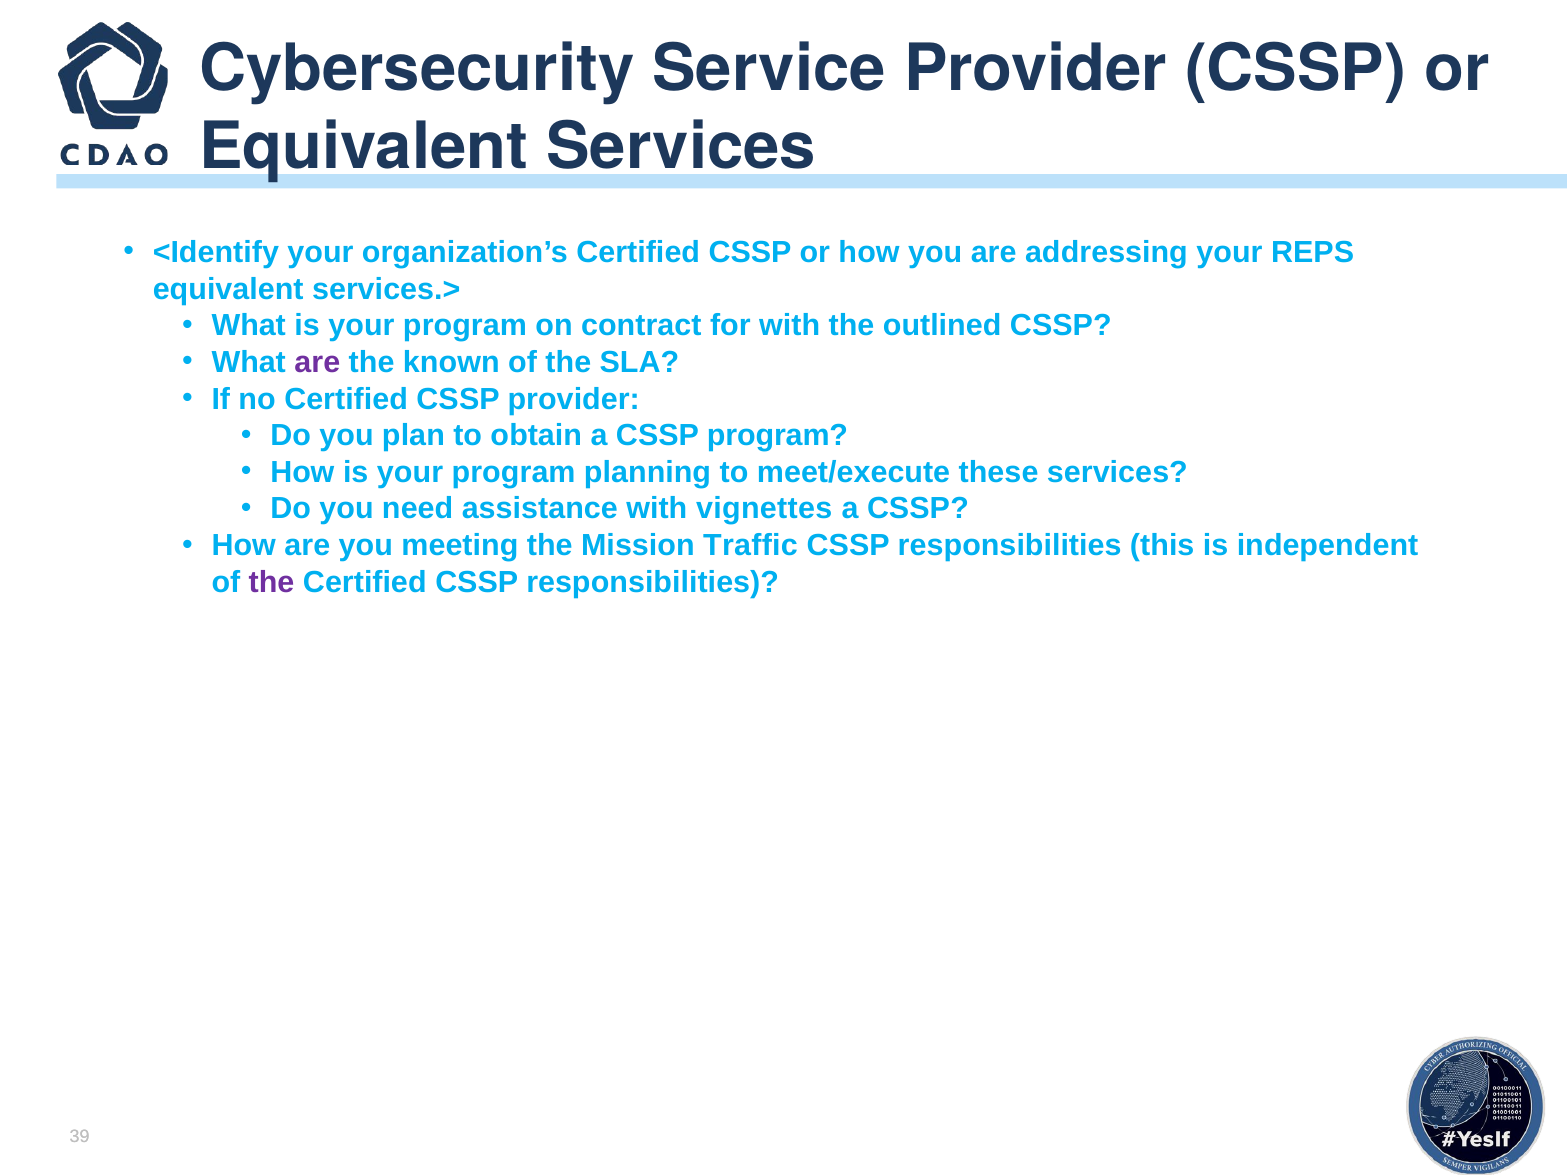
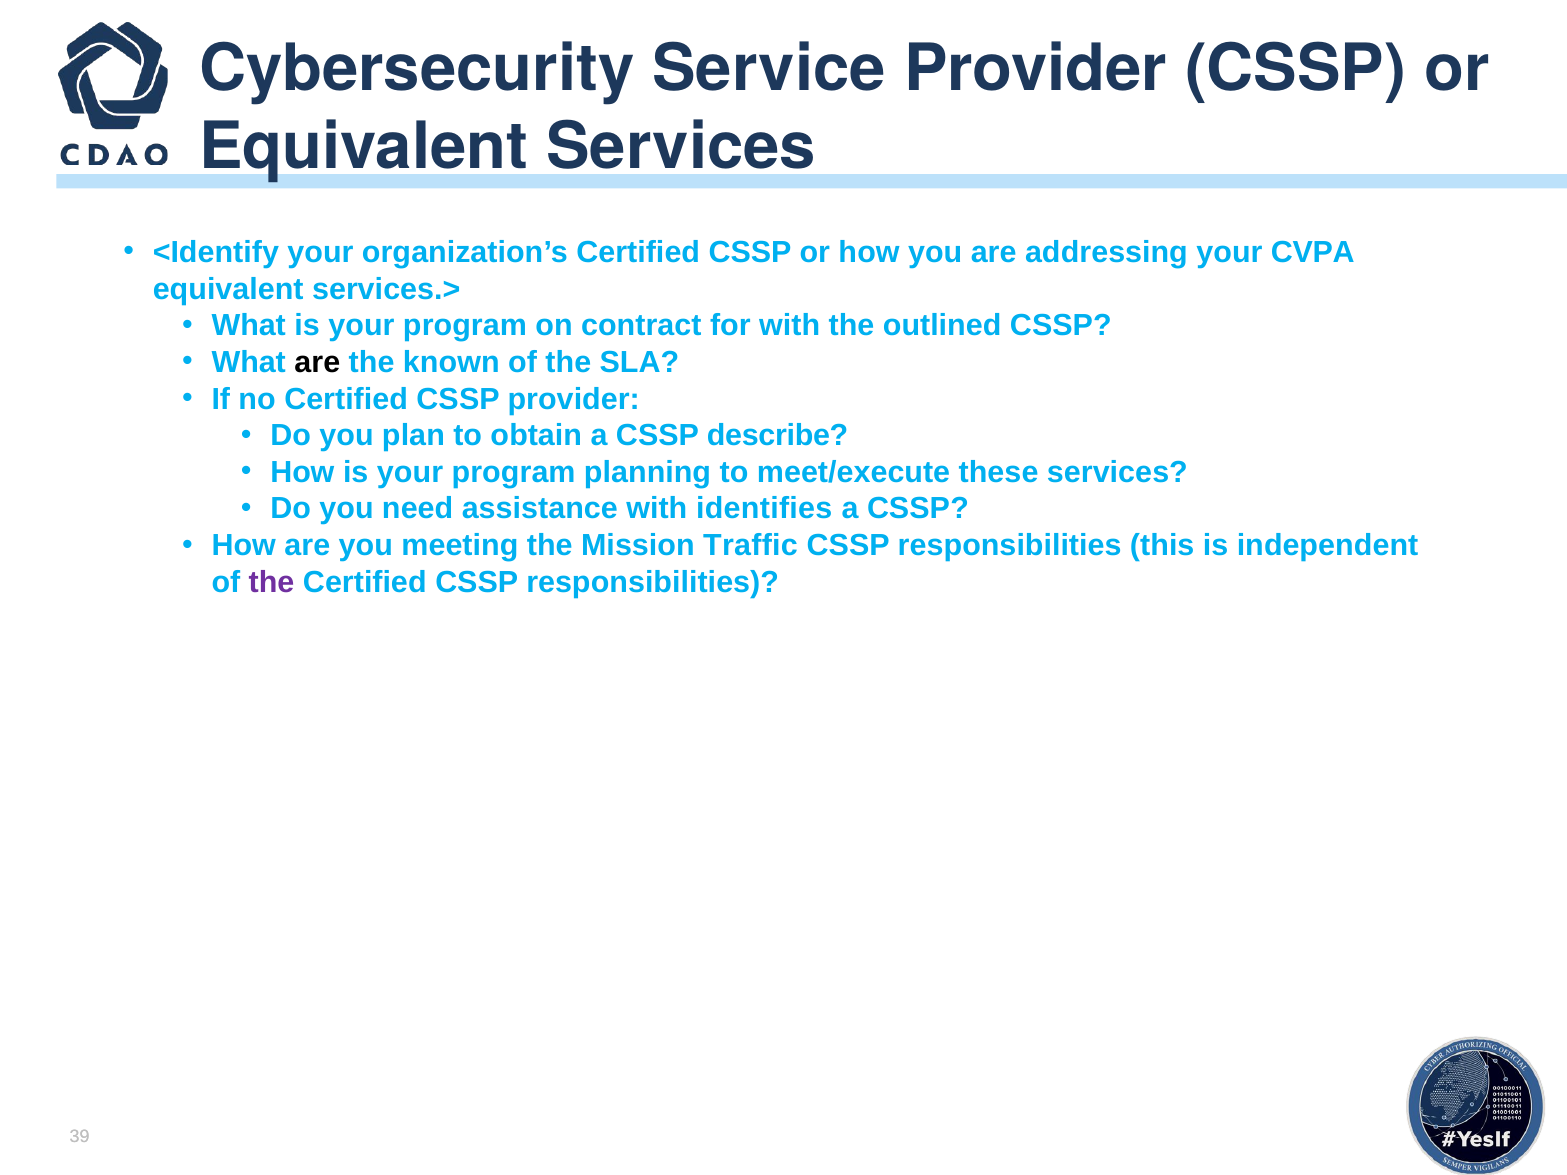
REPS: REPS -> CVPA (1313, 253)
are colour: purple -> black (317, 362)
CSSP program: program -> describe (778, 436)
vignettes: vignettes -> identifies (764, 509)
